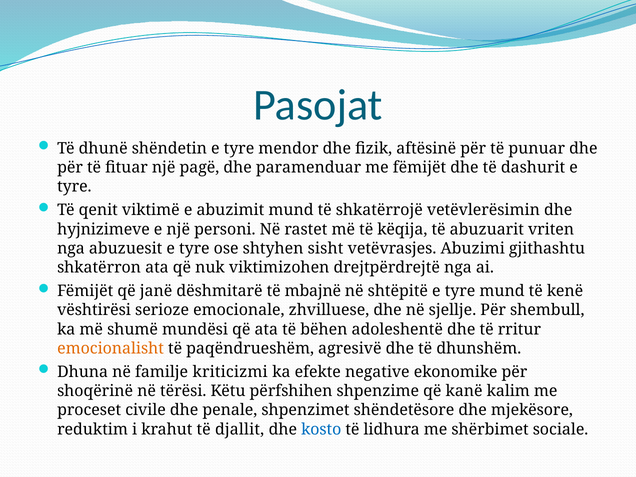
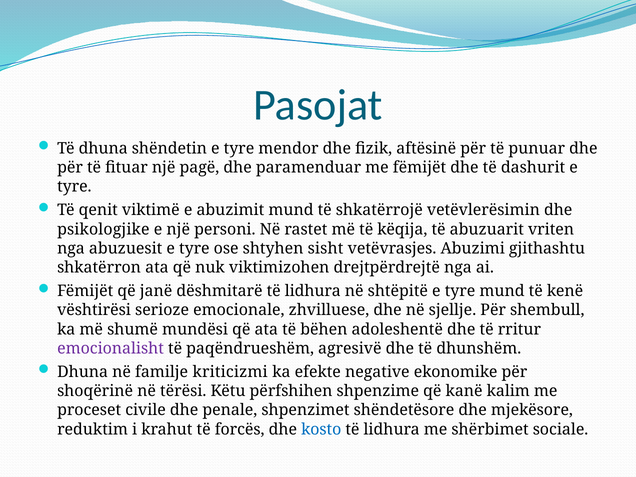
Të dhunë: dhunë -> dhuna (103, 148)
hyjnizimeve: hyjnizimeve -> psikologjike (103, 229)
dëshmitarë të mbajnë: mbajnë -> lidhura (313, 291)
emocionalisht colour: orange -> purple (111, 348)
djallit: djallit -> forcës (240, 429)
